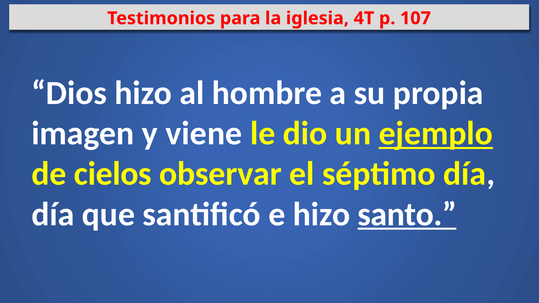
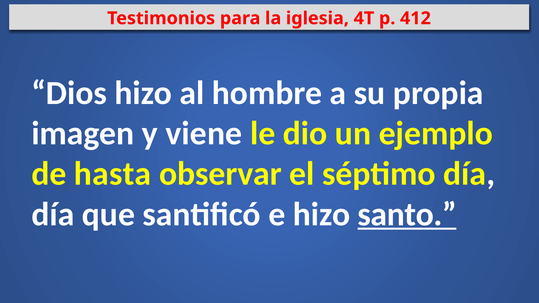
107: 107 -> 412 (415, 18)
ejemplo underline: present -> none (436, 134)
cielos: cielos -> hasta (113, 174)
